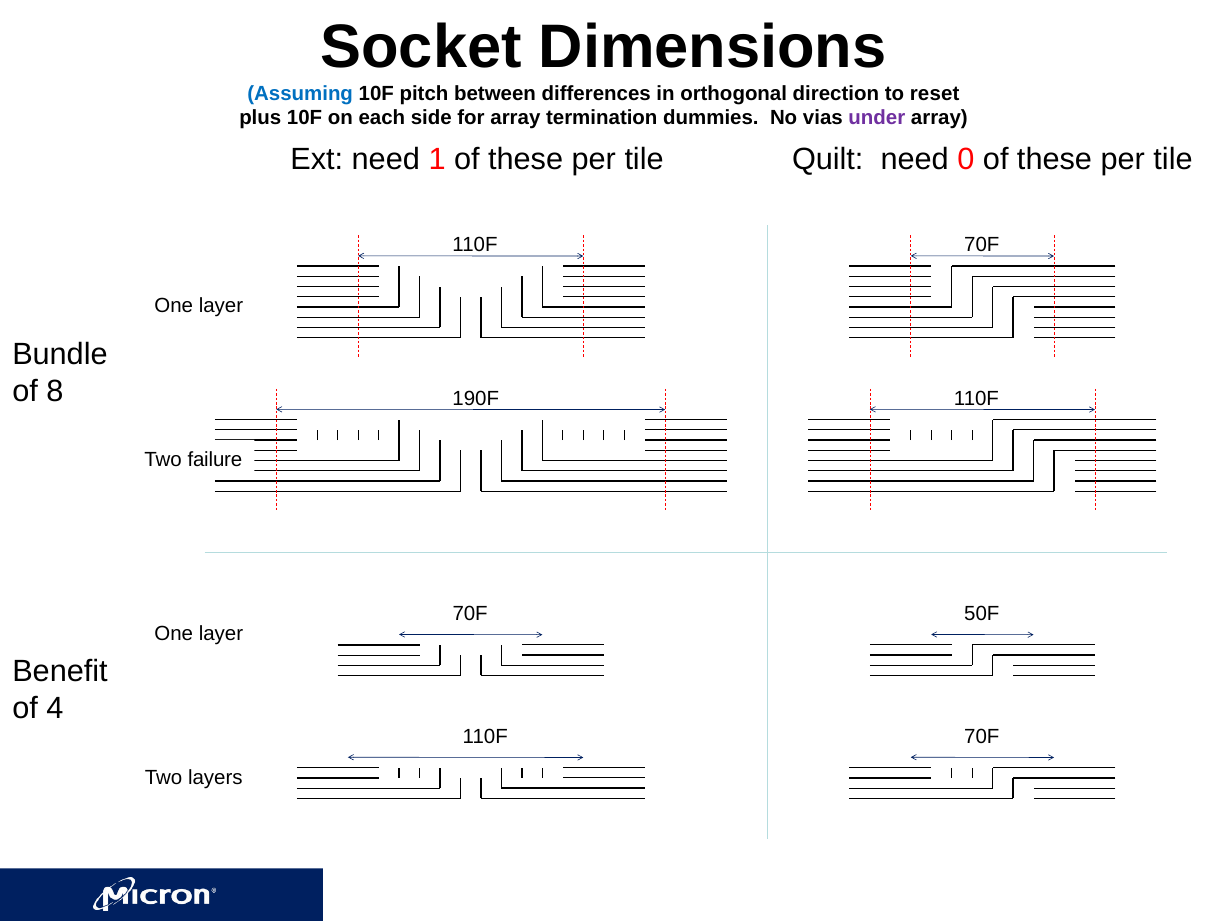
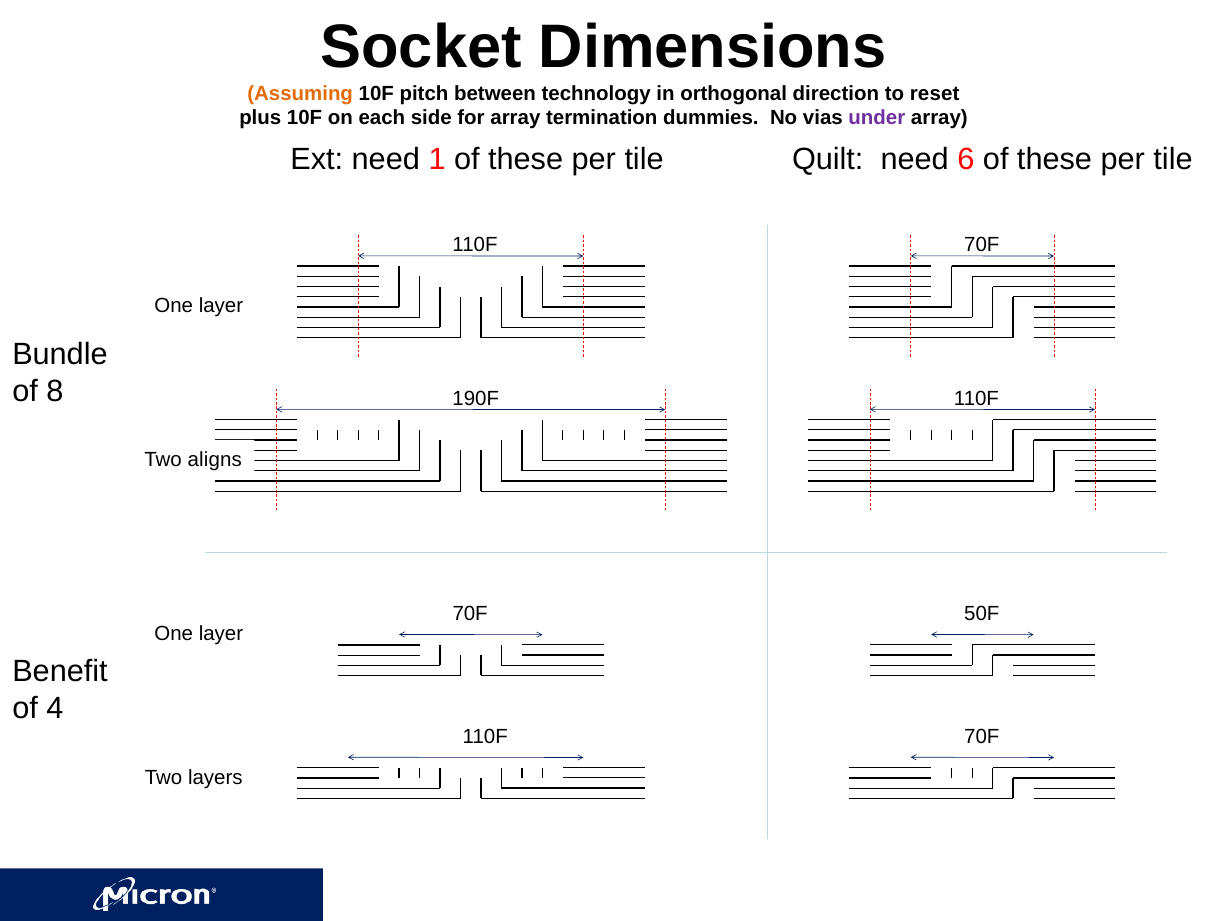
Assuming colour: blue -> orange (300, 94)
differences: differences -> technology (596, 94)
0: 0 -> 6 (966, 160)
failure: failure -> aligns (215, 460)
